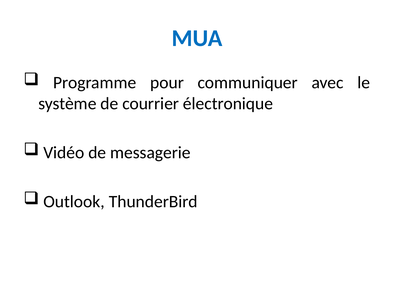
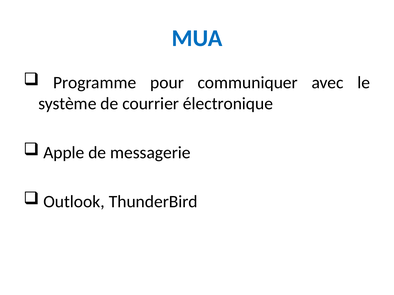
Vidéo: Vidéo -> Apple (64, 153)
